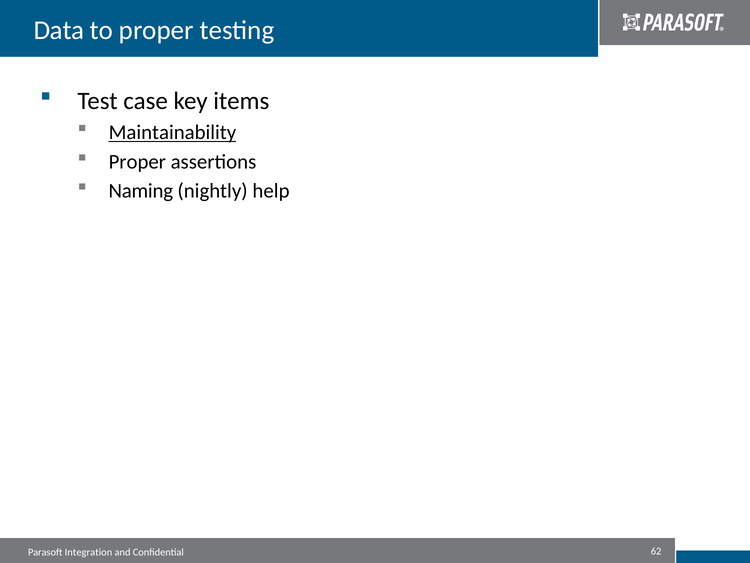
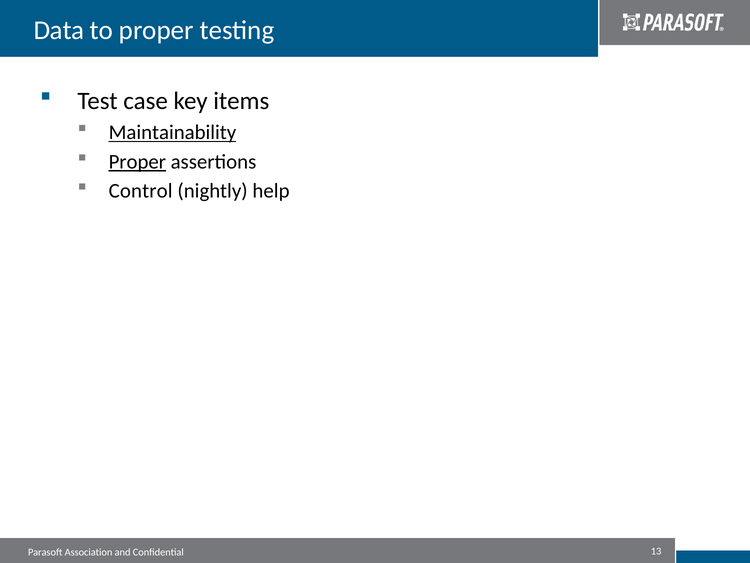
Proper underline: none -> present (137, 162)
Naming: Naming -> Control (141, 191)
Integration: Integration -> Association (89, 552)
62: 62 -> 13 (656, 551)
